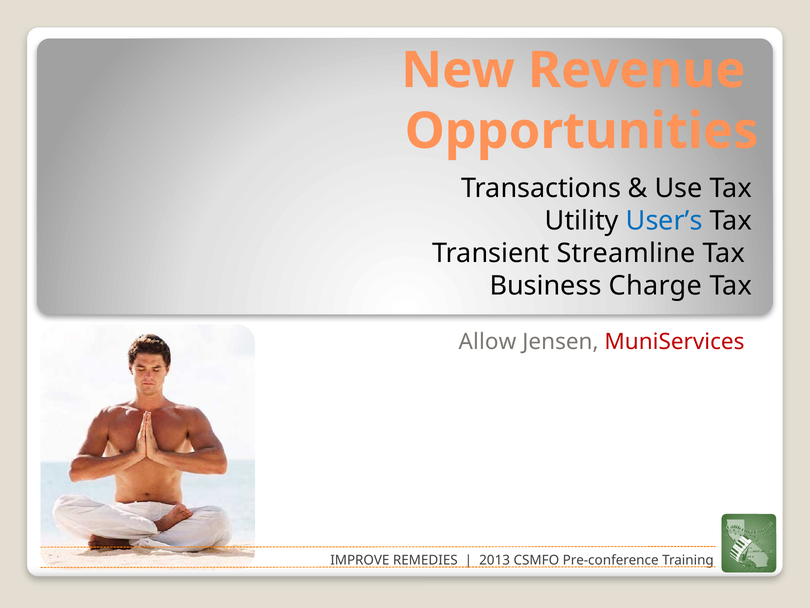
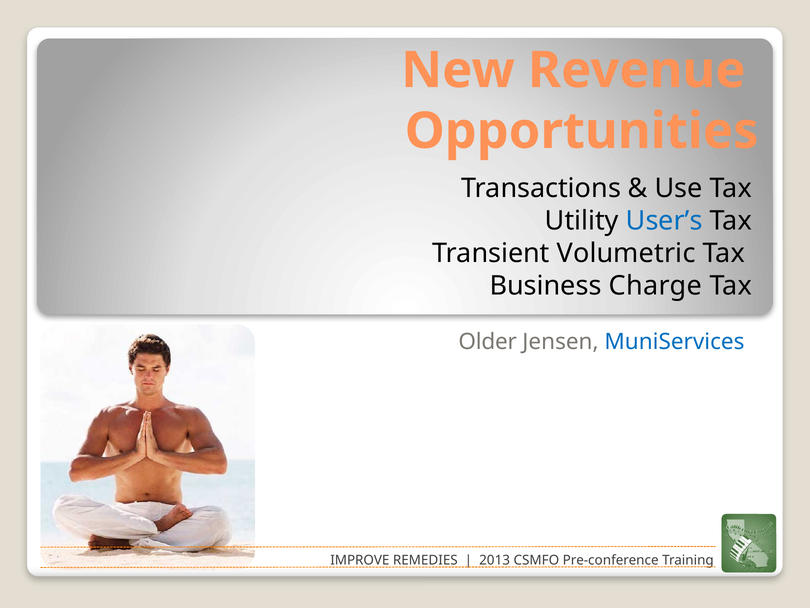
Streamline: Streamline -> Volumetric (626, 253)
Allow: Allow -> Older (488, 342)
MuniServices colour: red -> blue (674, 342)
